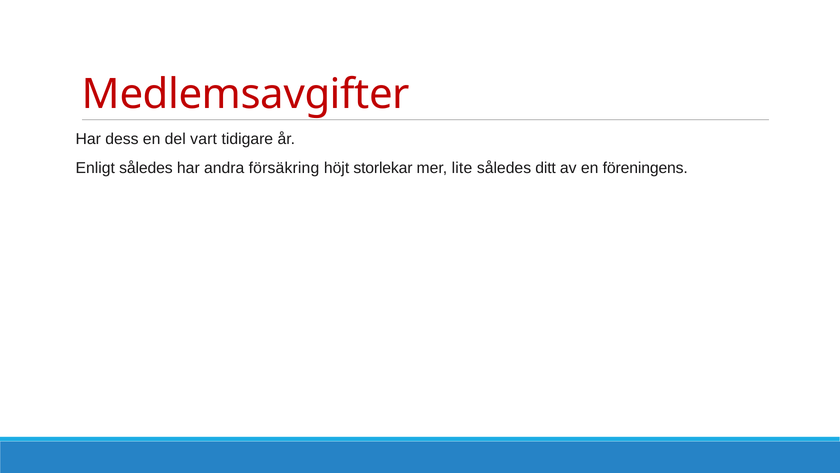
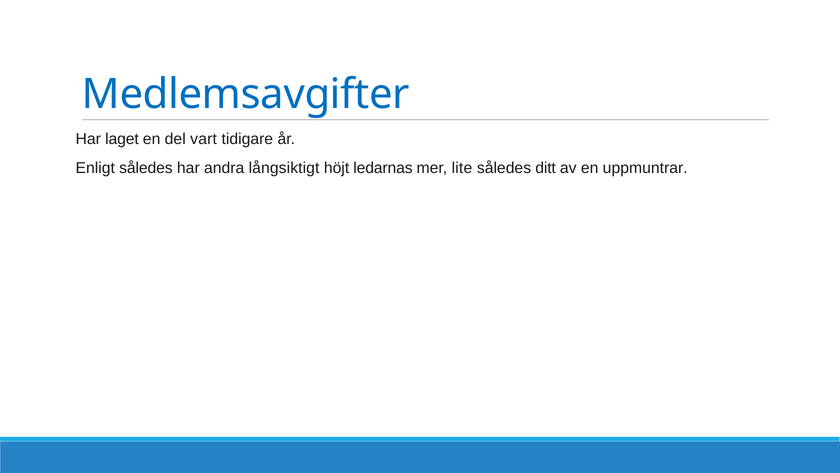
Medlemsavgifter colour: red -> blue (246, 94)
dess: dess -> laget (122, 139)
försäkring: försäkring -> långsiktigt (284, 168)
storlekar: storlekar -> ledarnas (383, 168)
föreningens: föreningens -> uppmuntrar (645, 168)
